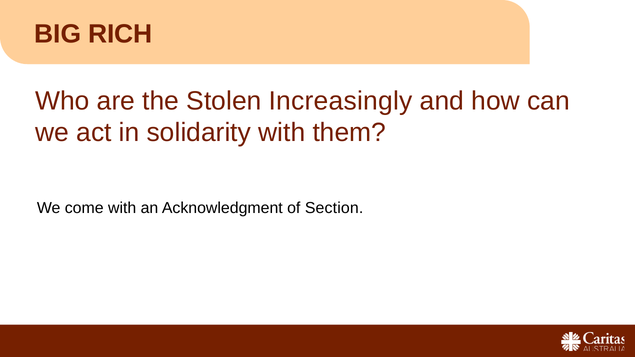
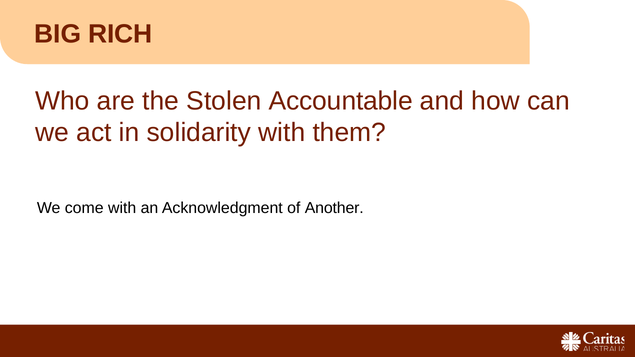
Increasingly: Increasingly -> Accountable (341, 101)
Section: Section -> Another (334, 208)
